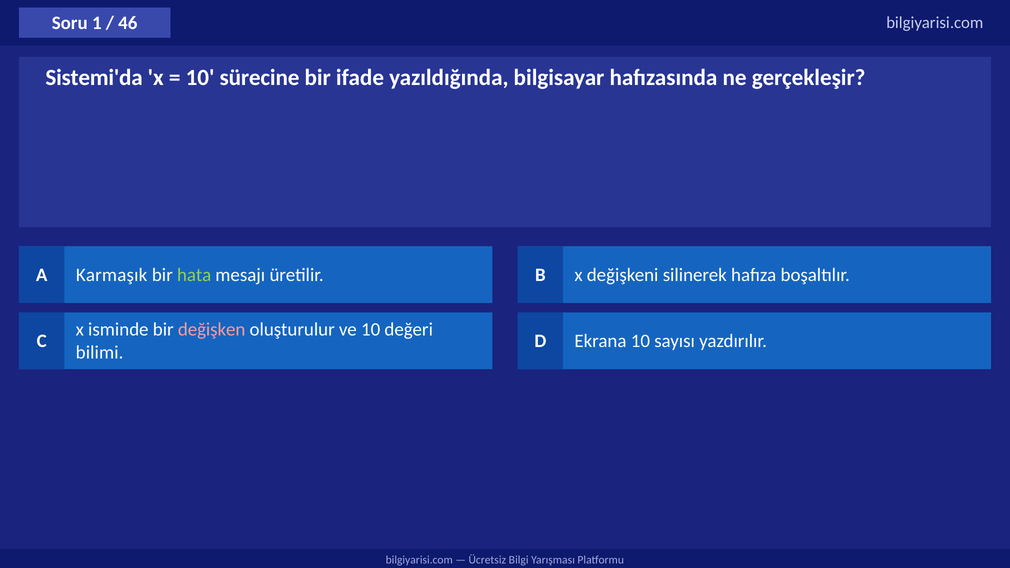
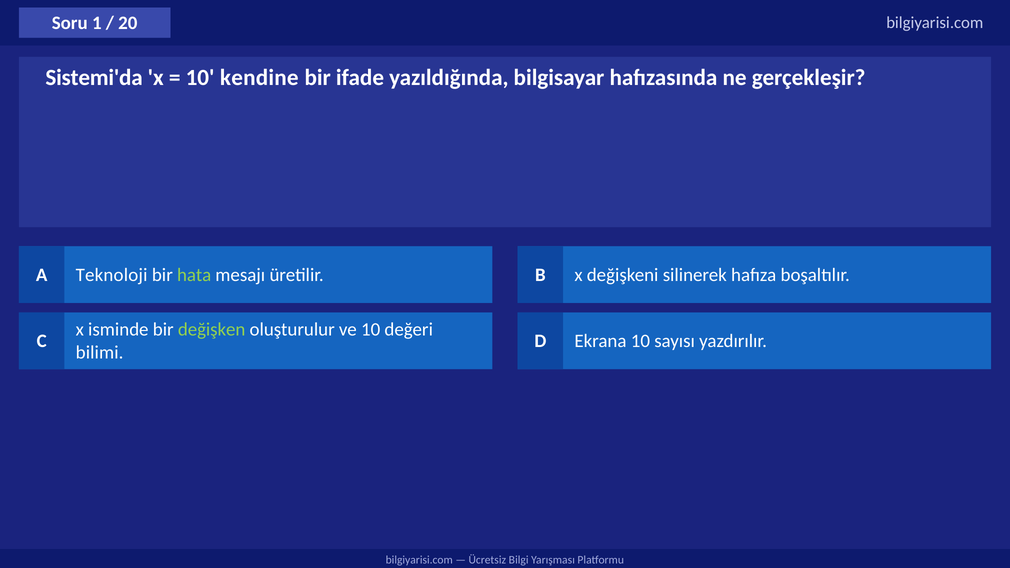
46: 46 -> 20 (128, 23)
sürecine: sürecine -> kendine (259, 78)
Karmaşık: Karmaşık -> Teknoloji (112, 275)
değişken colour: pink -> light green (212, 330)
